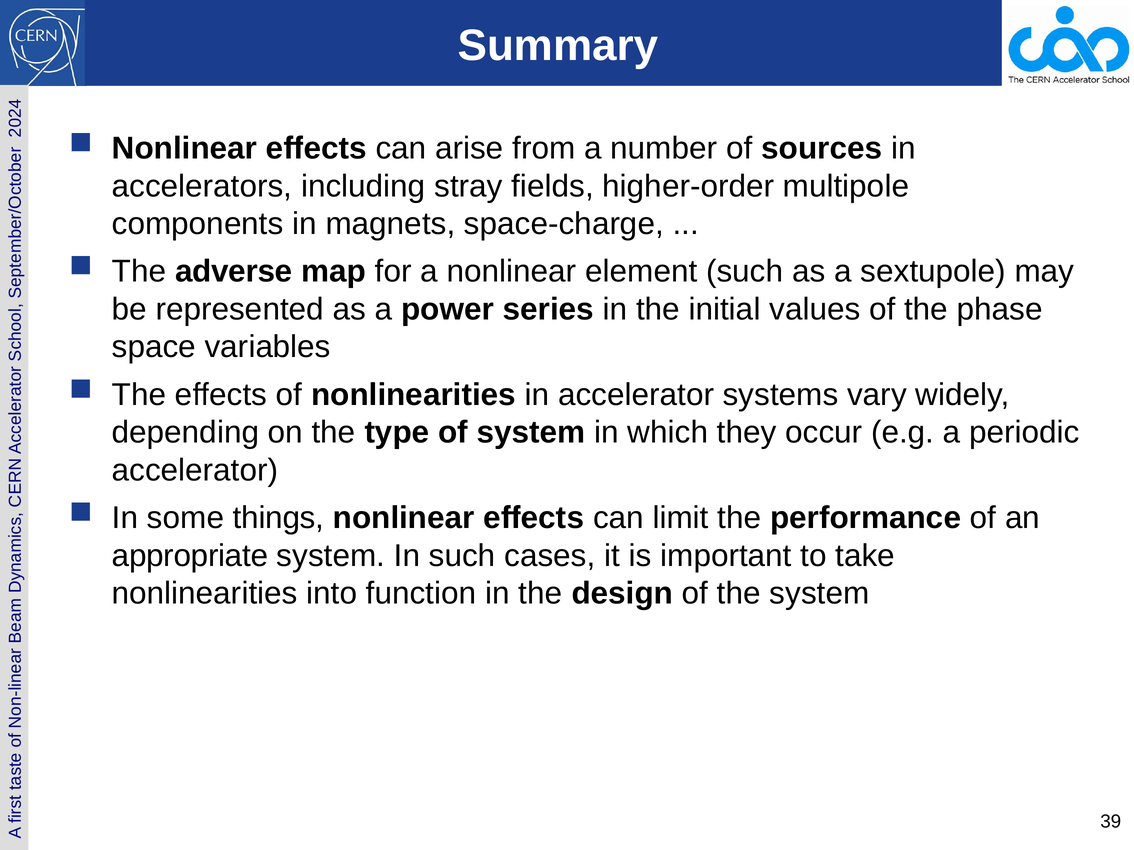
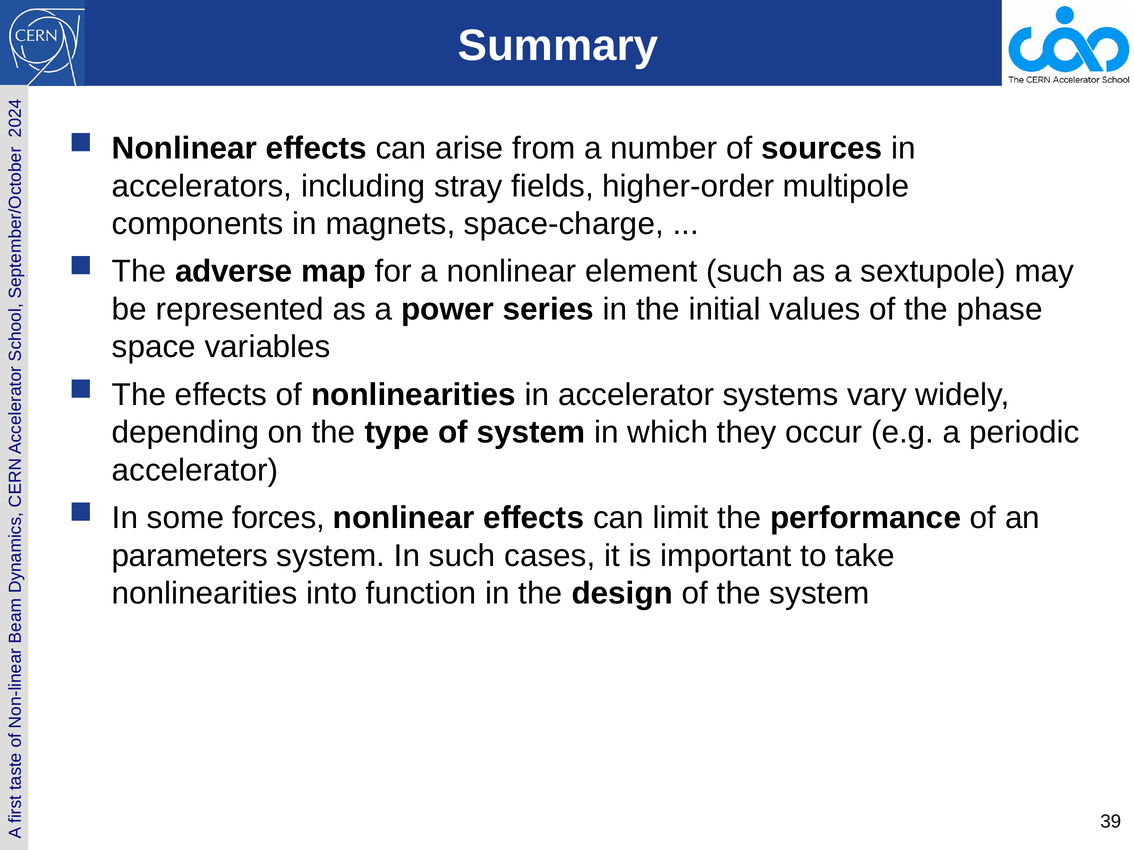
things: things -> forces (278, 518)
appropriate: appropriate -> parameters (190, 556)
